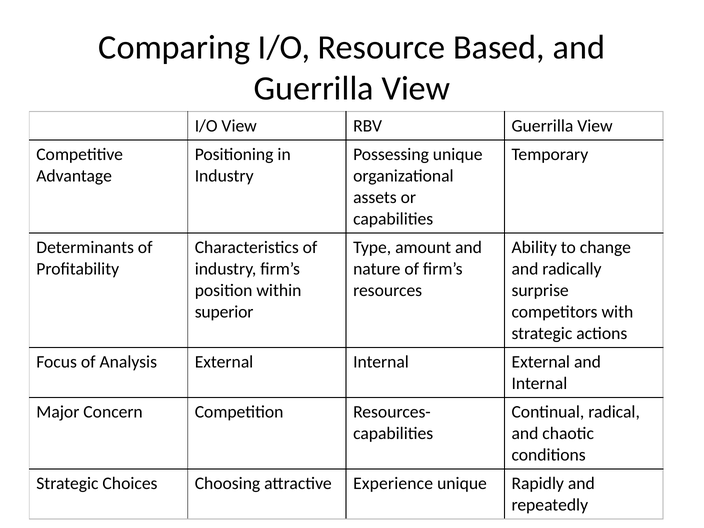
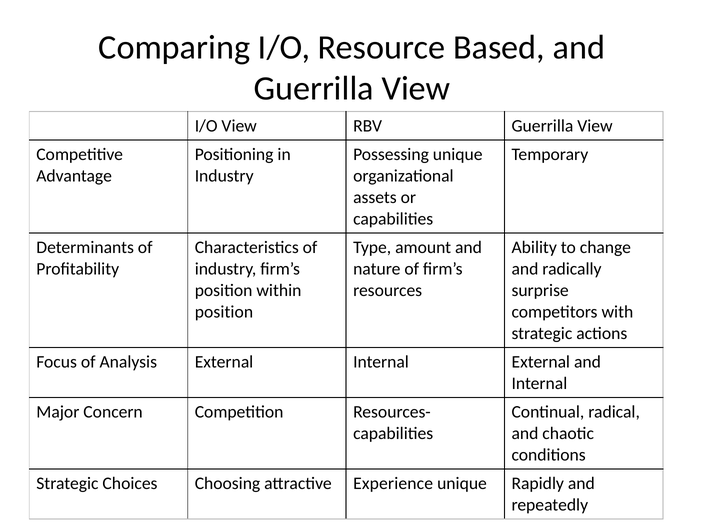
superior: superior -> position (224, 312)
